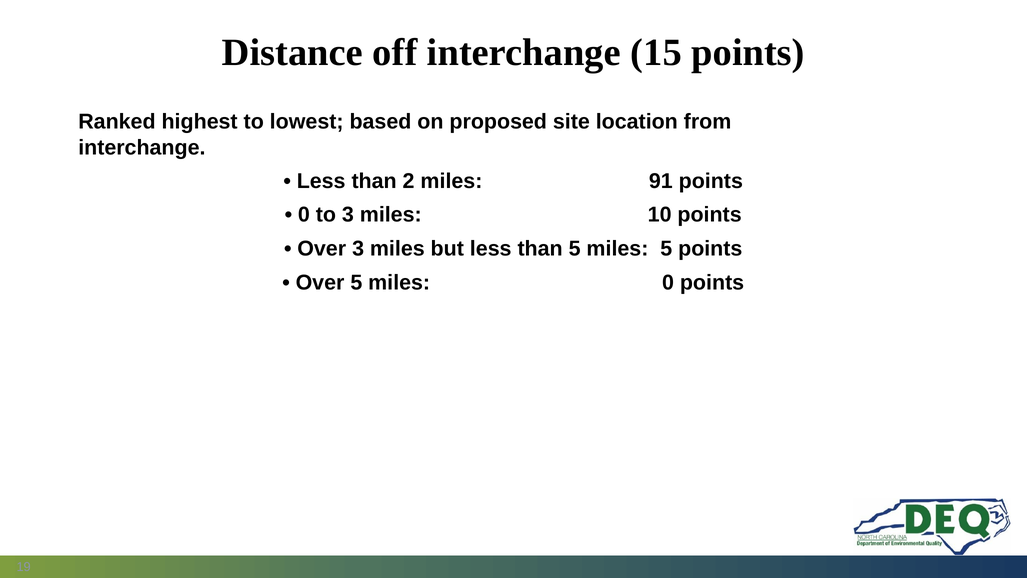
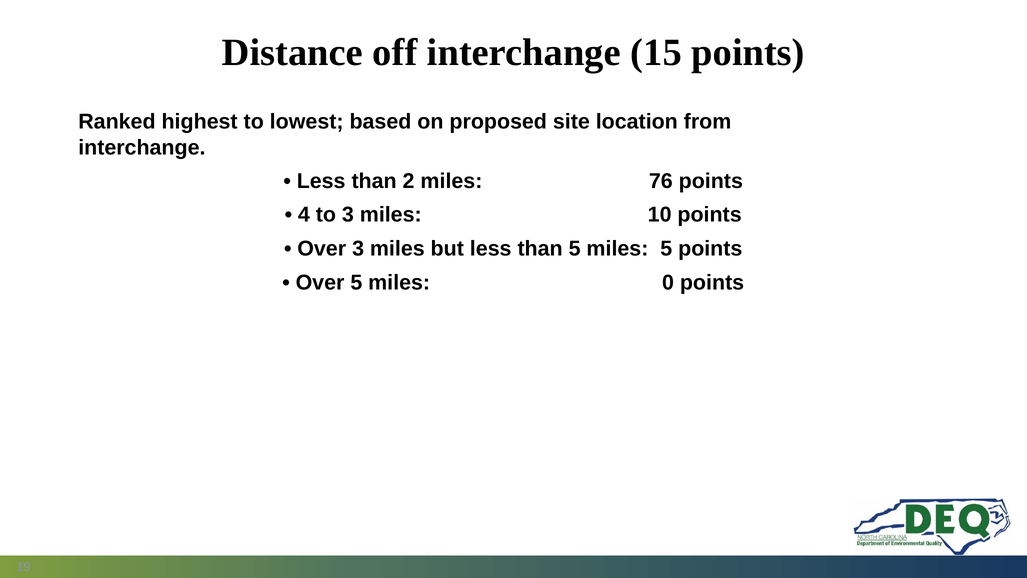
91: 91 -> 76 (661, 181)
0: 0 -> 4 (304, 215)
